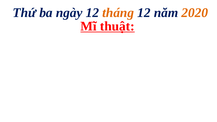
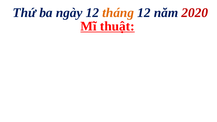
2020 colour: orange -> red (195, 13)
